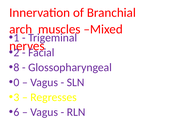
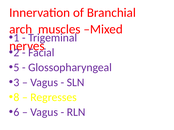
8: 8 -> 5 (16, 68)
0: 0 -> 3 (16, 83)
3: 3 -> 8 (16, 98)
